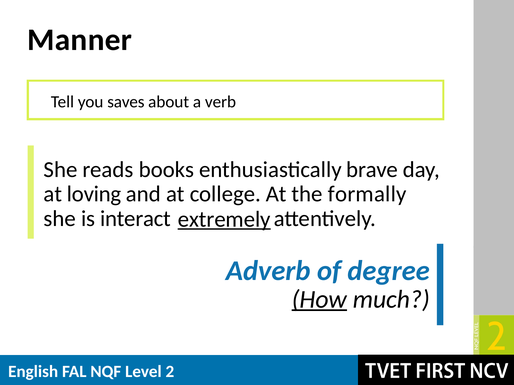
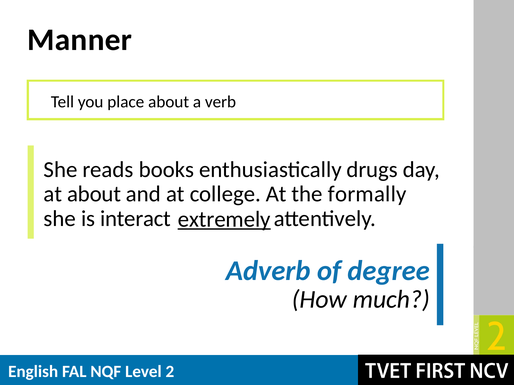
saves: saves -> place (126, 102)
brave: brave -> drugs (372, 170)
at loving: loving -> about (94, 194)
How underline: present -> none (319, 300)
